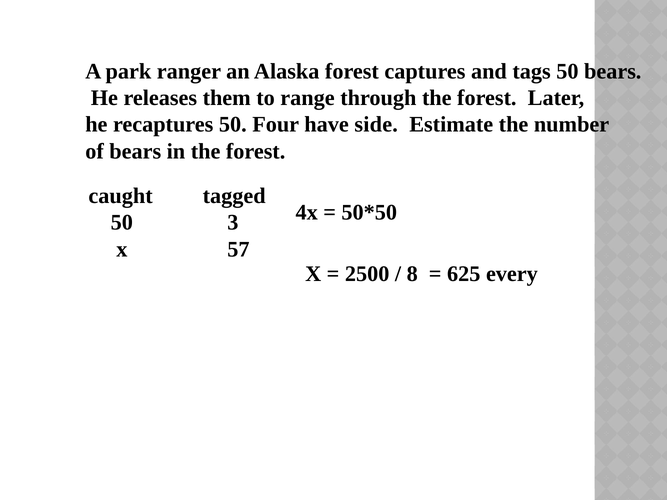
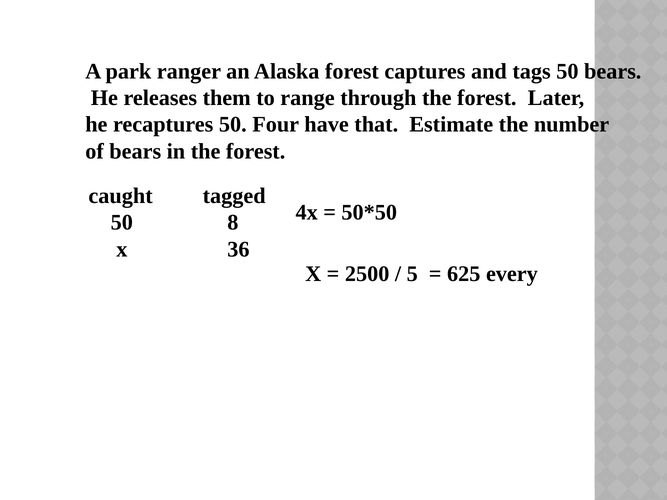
side: side -> that (376, 125)
3: 3 -> 8 (233, 223)
57: 57 -> 36 (238, 249)
8: 8 -> 5 (412, 274)
